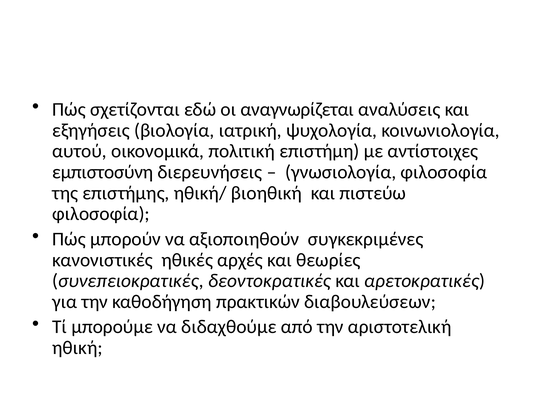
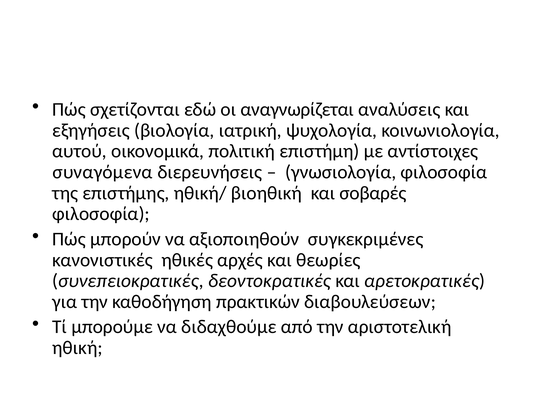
εμπιστοσύνη: εμπιστοσύνη -> συναγόμενα (103, 172)
πιστεύω: πιστεύω -> σοβαρές (373, 193)
